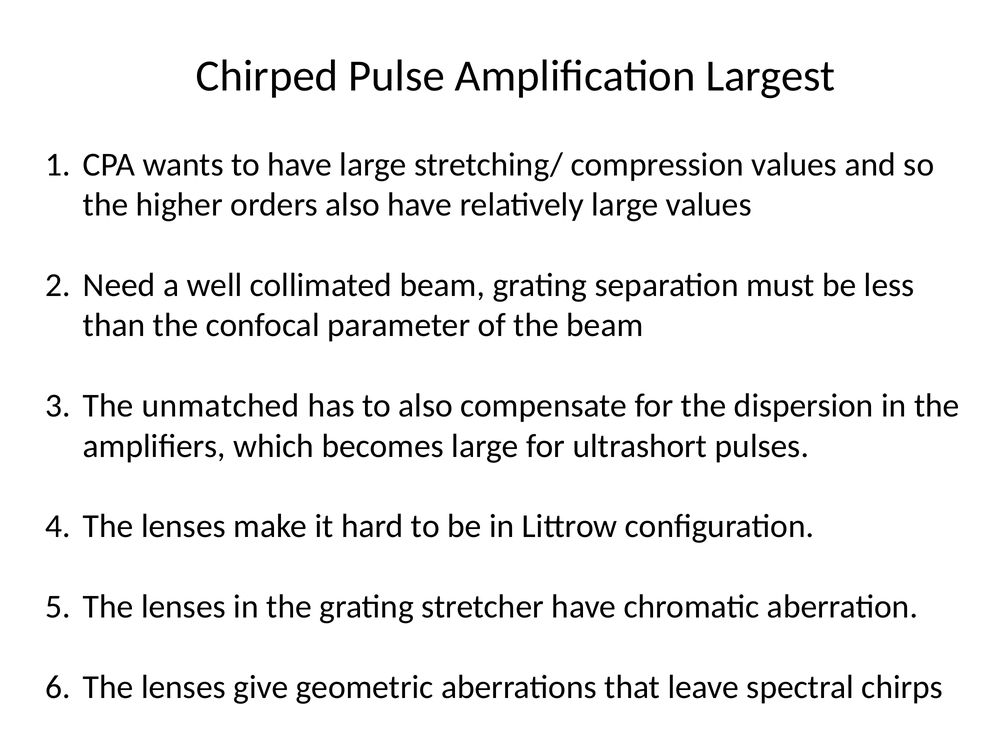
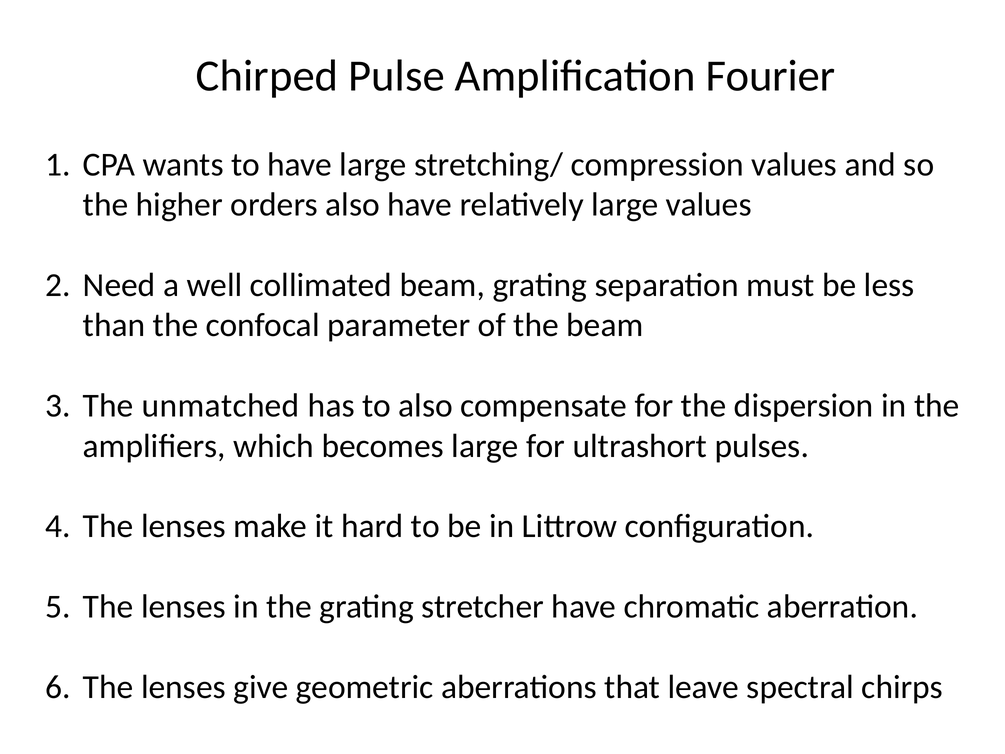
Largest: Largest -> Fourier (770, 76)
